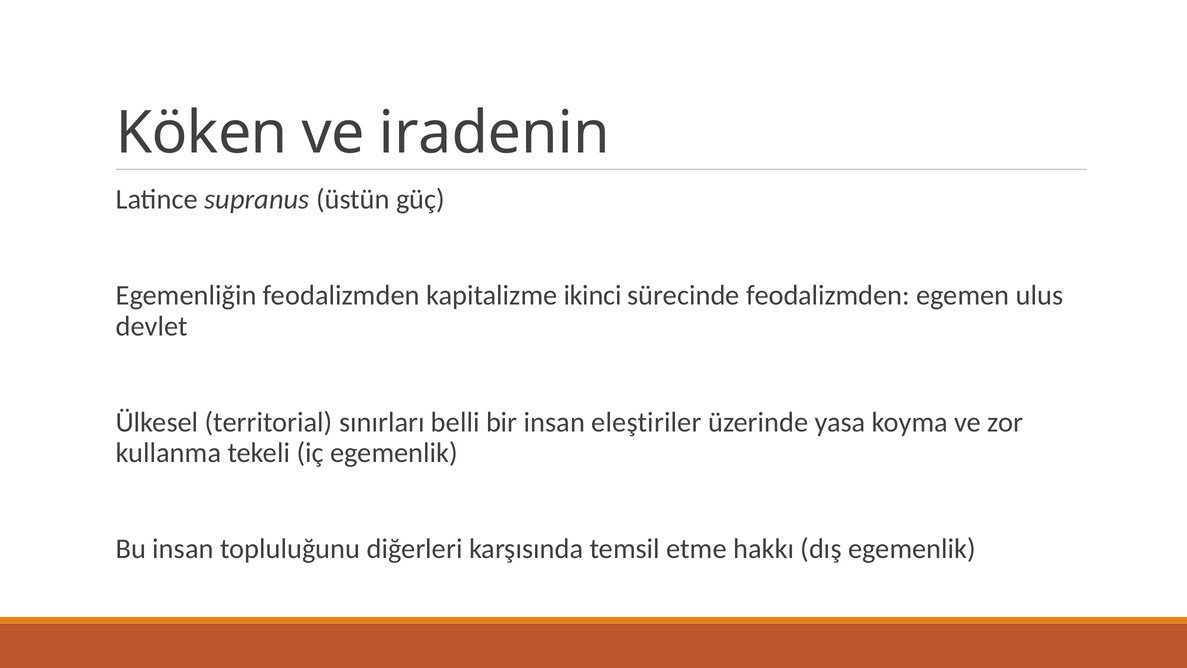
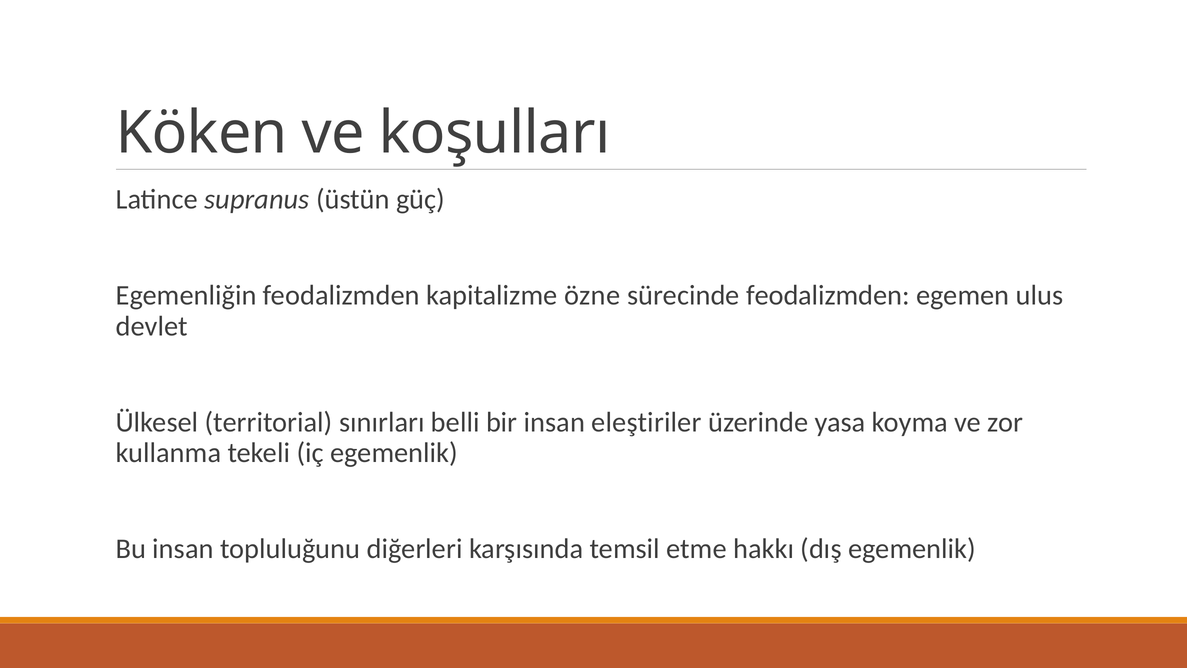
iradenin: iradenin -> koşulları (495, 133)
ikinci: ikinci -> özne (592, 295)
